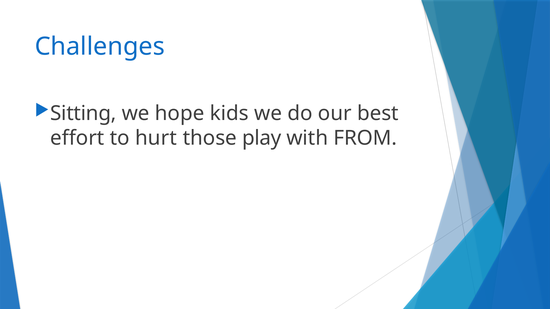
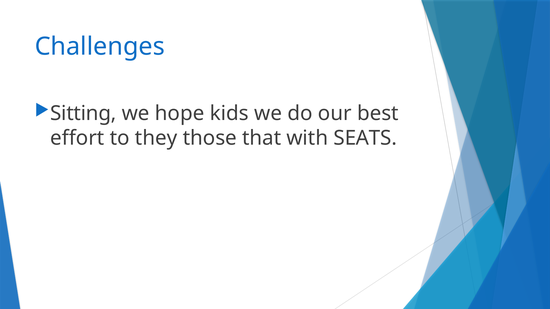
hurt: hurt -> they (156, 138)
play: play -> that (262, 138)
FROM: FROM -> SEATS (365, 138)
